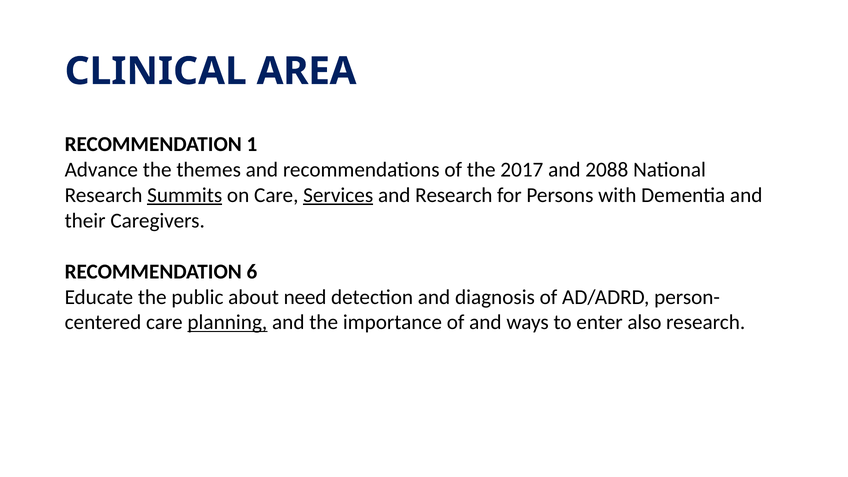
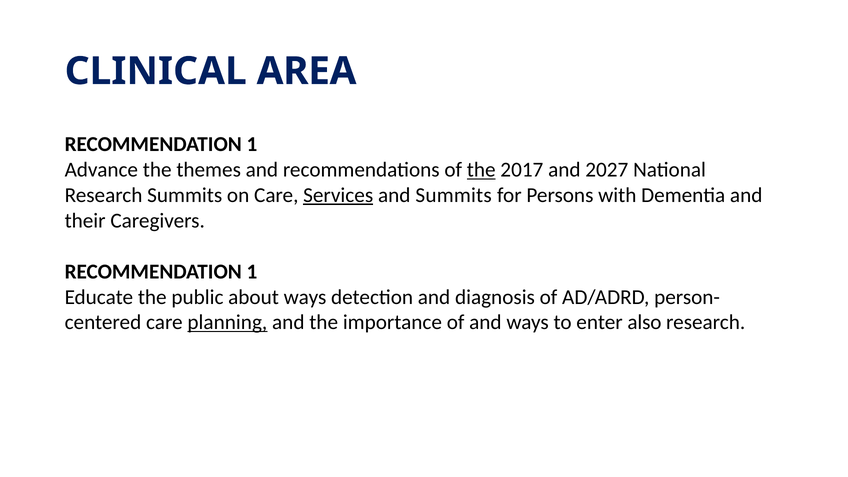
the underline: none -> present (481, 170)
2088: 2088 -> 2027 (607, 170)
Summits underline: present -> none (185, 195)
and Research: Research -> Summits (454, 195)
6: 6 -> 1 (252, 272)
about need: need -> ways (305, 297)
